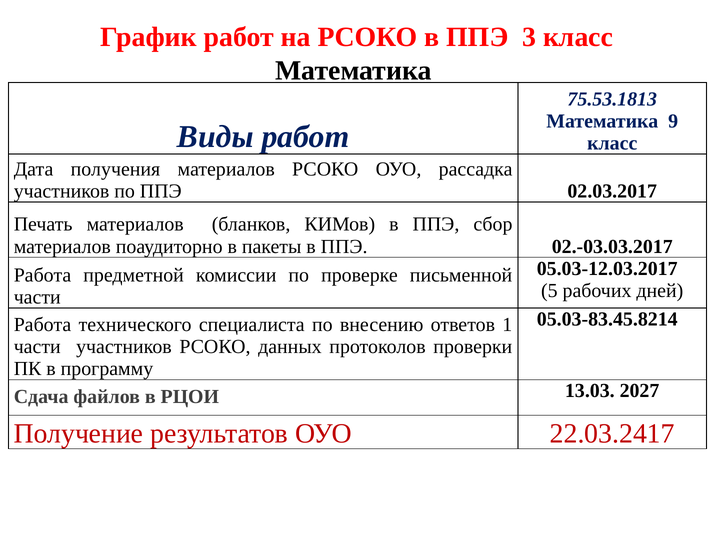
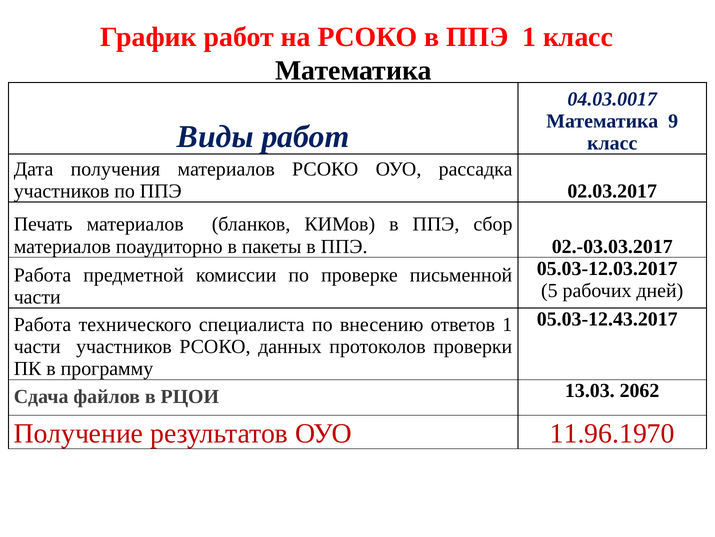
ППЭ 3: 3 -> 1 (529, 37)
75.53.1813: 75.53.1813 -> 04.03.0017 (612, 99)
05.03-83.45.8214: 05.03-83.45.8214 -> 05.03-12.43.2017 (607, 319)
2027: 2027 -> 2062 (640, 390)
22.03.2417: 22.03.2417 -> 11.96.1970 (612, 433)
